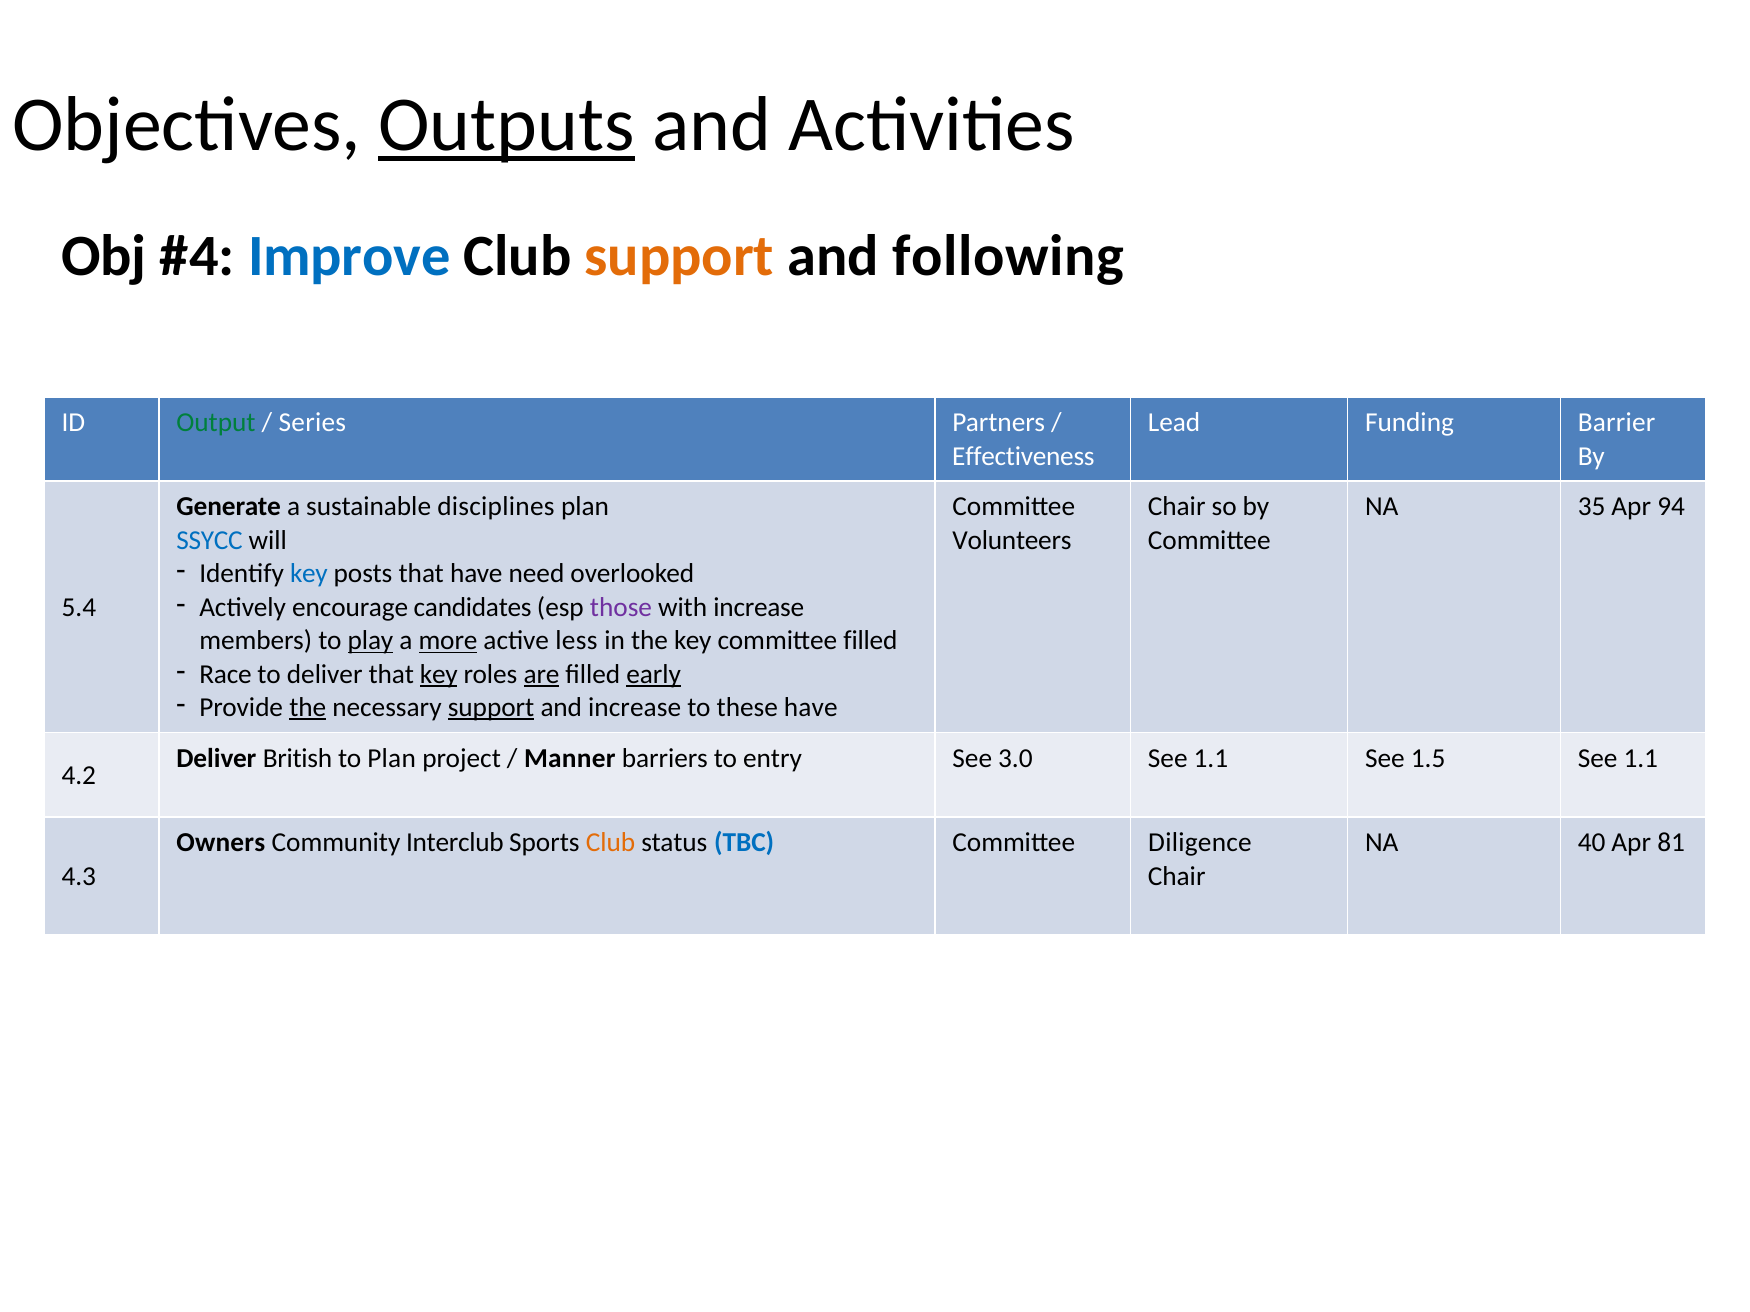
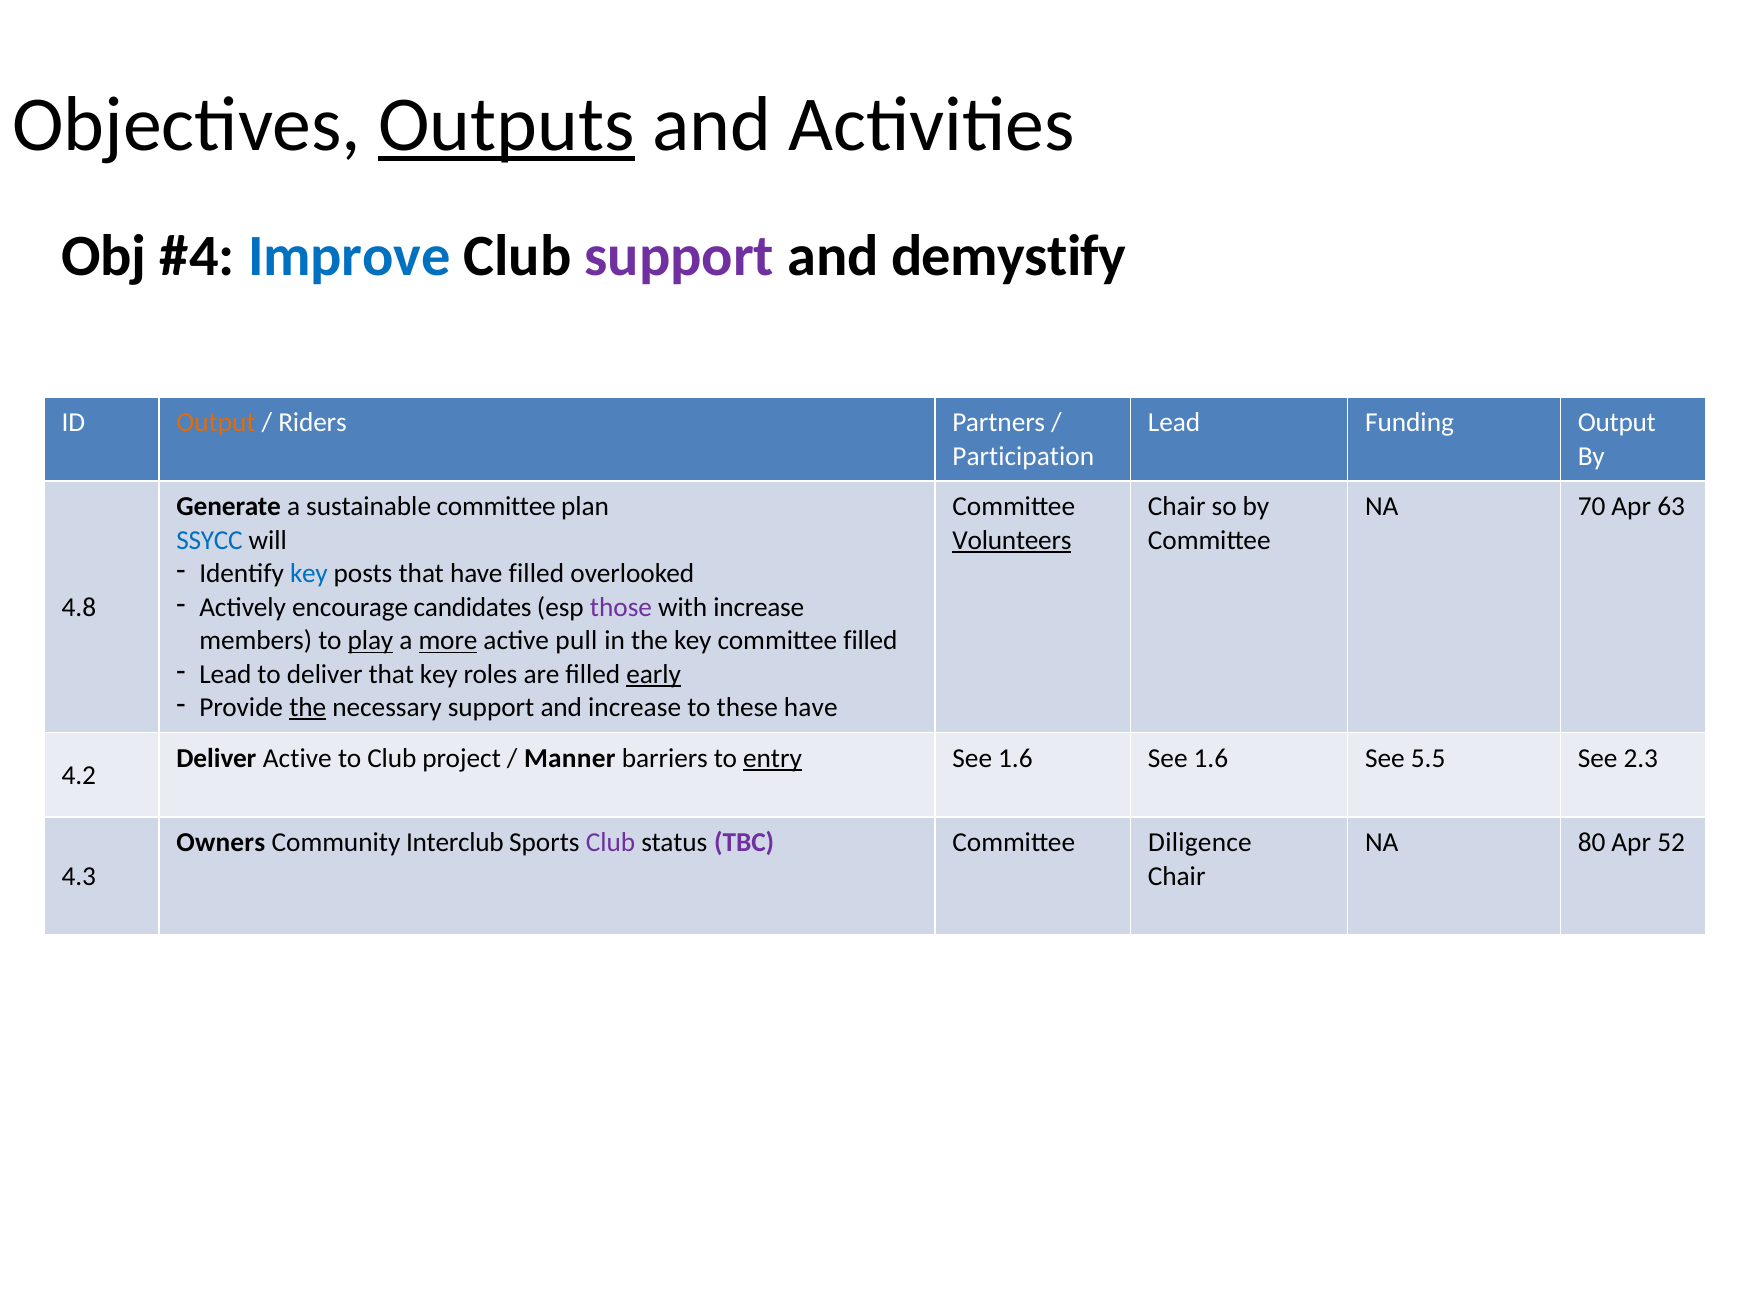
support colour: orange -> purple (679, 257)
following: following -> demystify (1009, 257)
Output colour: green -> orange (216, 423)
Series: Series -> Riders (313, 423)
Funding Barrier: Barrier -> Output (1617, 423)
Effectiveness: Effectiveness -> Participation (1023, 456)
sustainable disciplines: disciplines -> committee (496, 507)
35: 35 -> 70 (1592, 507)
94: 94 -> 63 (1671, 507)
Volunteers underline: none -> present (1012, 541)
have need: need -> filled (536, 574)
5.4: 5.4 -> 4.8 (79, 607)
less: less -> pull (576, 641)
Race: Race -> Lead (225, 674)
key underline: present -> none (439, 674)
are underline: present -> none (542, 674)
support underline: present -> none (491, 708)
Deliver British: British -> Active (297, 759)
to Plan: Plan -> Club (392, 759)
entry underline: none -> present (773, 759)
3.0: 3.0 -> 1.6 (1015, 759)
1.1: 1.1 -> 1.6 (1211, 759)
1.5: 1.5 -> 5.5 (1428, 759)
1.1: 1.1 -> 2.3 (1641, 759)
Club colour: orange -> purple (611, 843)
TBC colour: blue -> purple (744, 843)
40: 40 -> 80 (1592, 843)
81: 81 -> 52 (1671, 843)
